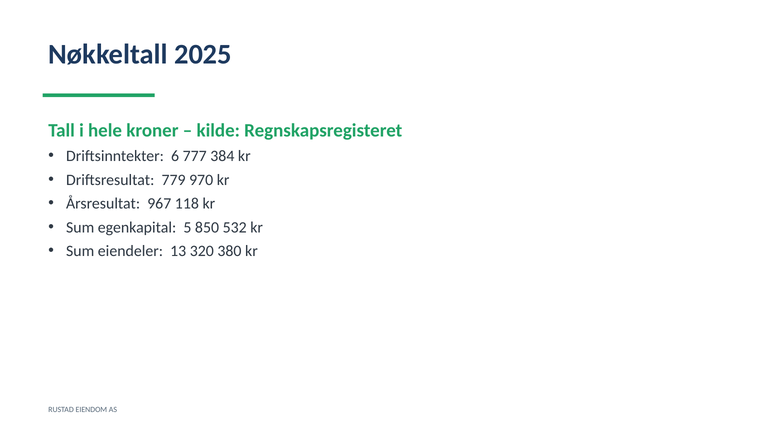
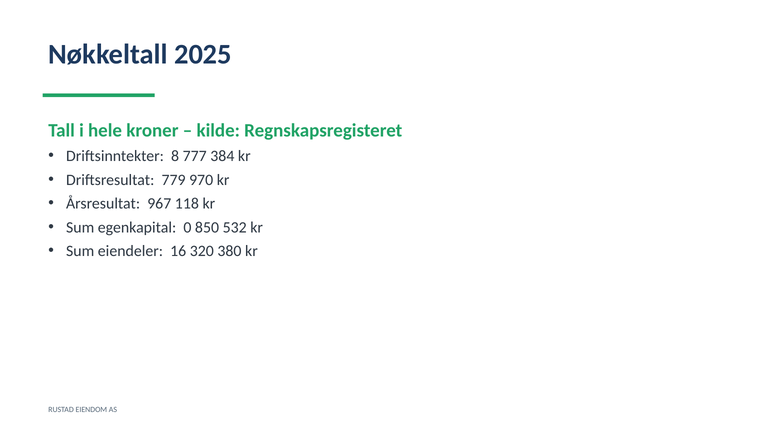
6: 6 -> 8 (175, 156)
5: 5 -> 0 (187, 227)
13: 13 -> 16 (178, 251)
